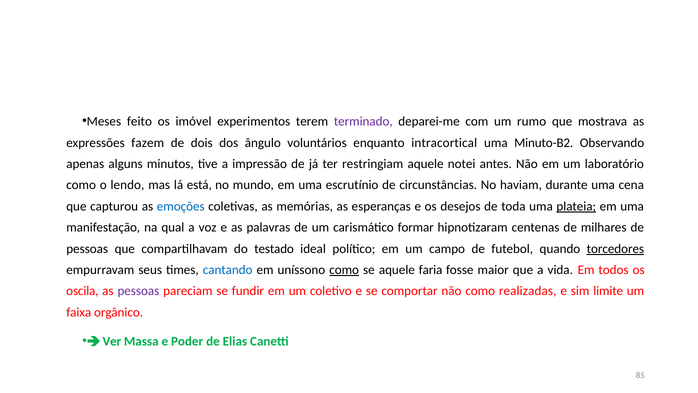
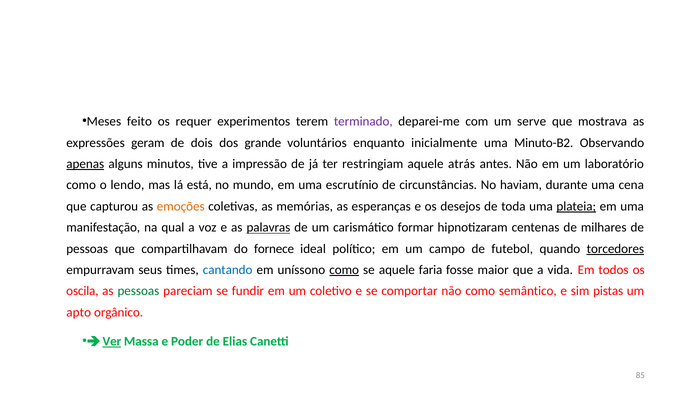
imóvel: imóvel -> requer (194, 121)
rumo: rumo -> serve (532, 121)
fazem: fazem -> geram (148, 143)
ângulo: ângulo -> grande (263, 143)
intracortical: intracortical -> inicialmente (444, 143)
apenas underline: none -> present (85, 164)
notei: notei -> atrás (462, 164)
emoções colour: blue -> orange (181, 206)
palavras underline: none -> present (268, 227)
testado: testado -> fornece (274, 249)
pessoas colour: purple -> green (138, 291)
realizadas: realizadas -> semântico (528, 291)
limite: limite -> pistas (608, 291)
faixa: faixa -> apto (79, 312)
Ver underline: none -> present (112, 341)
